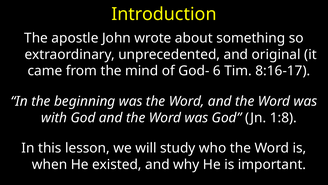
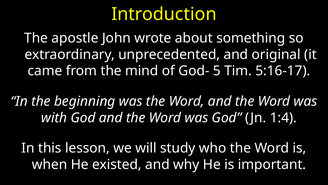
6: 6 -> 5 (217, 71)
8:16-17: 8:16-17 -> 5:16-17 (283, 71)
1:8: 1:8 -> 1:4 (283, 117)
